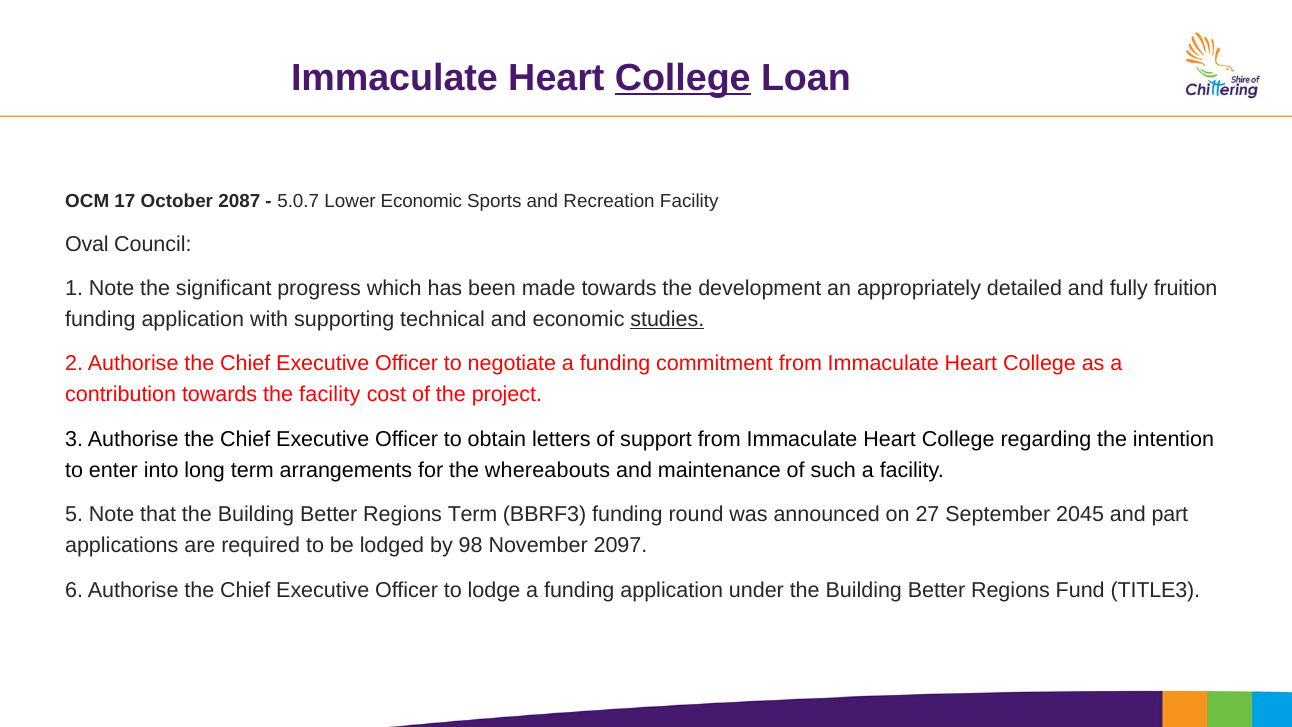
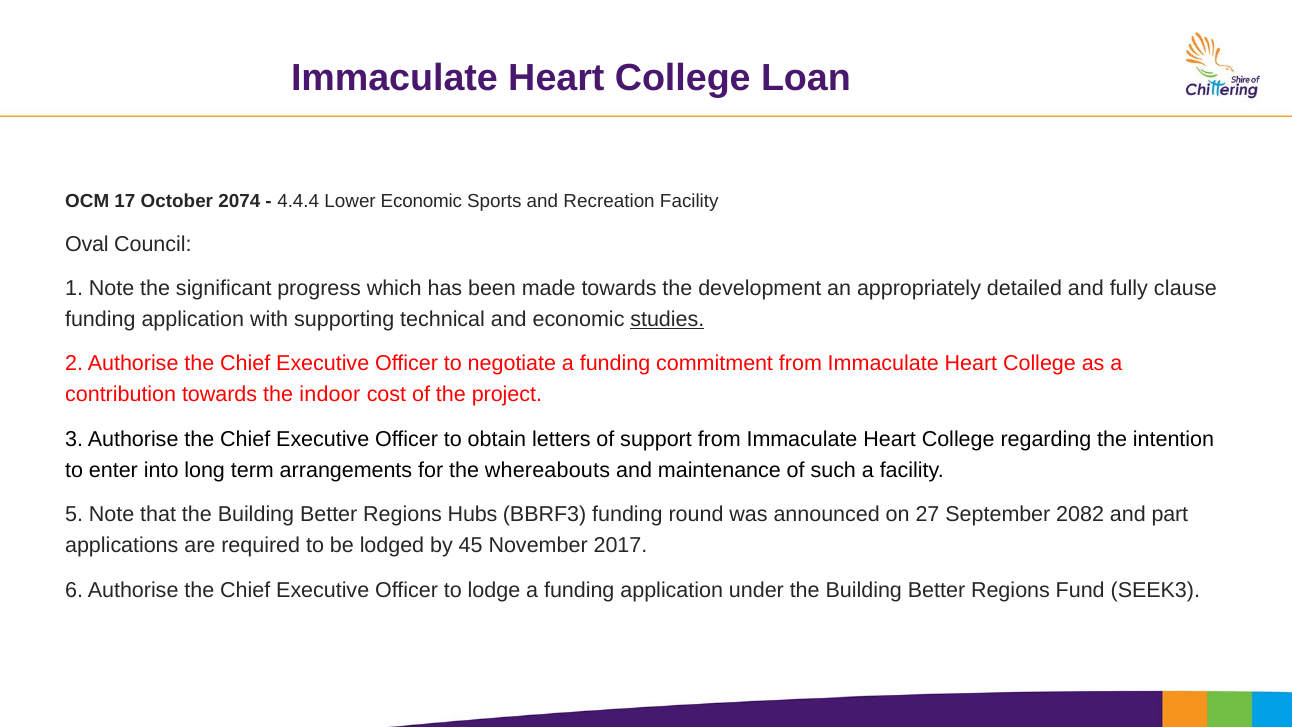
College underline: present -> none (683, 78)
2087: 2087 -> 2074 (239, 201)
5.0.7: 5.0.7 -> 4.4.4 (298, 201)
fruition: fruition -> clause (1185, 288)
the facility: facility -> indoor (330, 395)
Regions Term: Term -> Hubs (473, 515)
2045: 2045 -> 2082 (1080, 515)
98: 98 -> 45 (471, 546)
2097: 2097 -> 2017 (620, 546)
TITLE3: TITLE3 -> SEEK3 (1155, 590)
